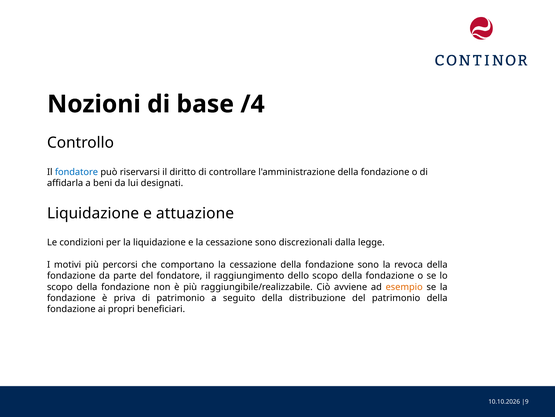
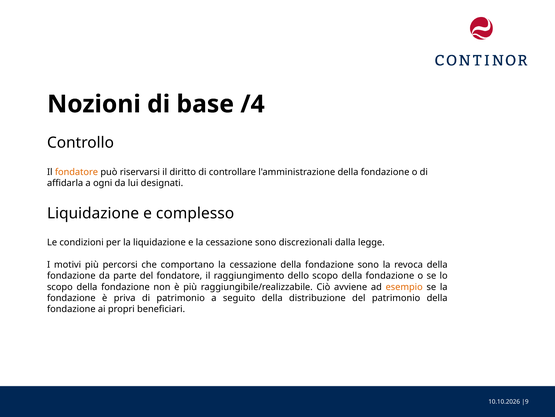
fondatore colour: blue -> orange (76, 172)
beni: beni -> ogni (103, 183)
attuazione: attuazione -> complesso (195, 213)
